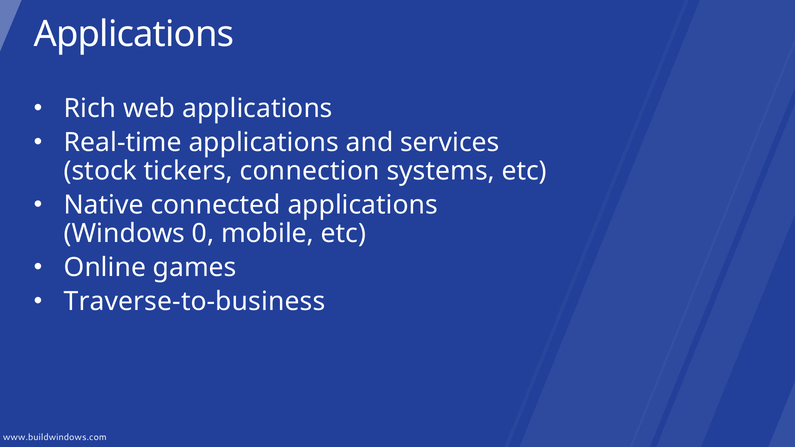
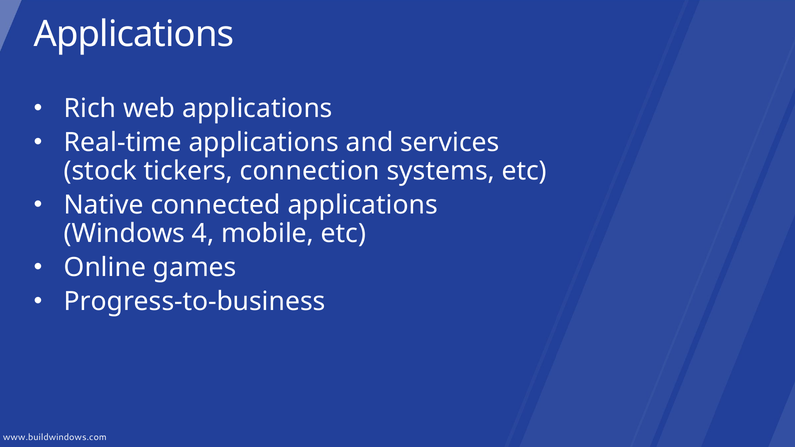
0: 0 -> 4 (203, 234)
Traverse-to-business: Traverse-to-business -> Progress-to-business (195, 302)
